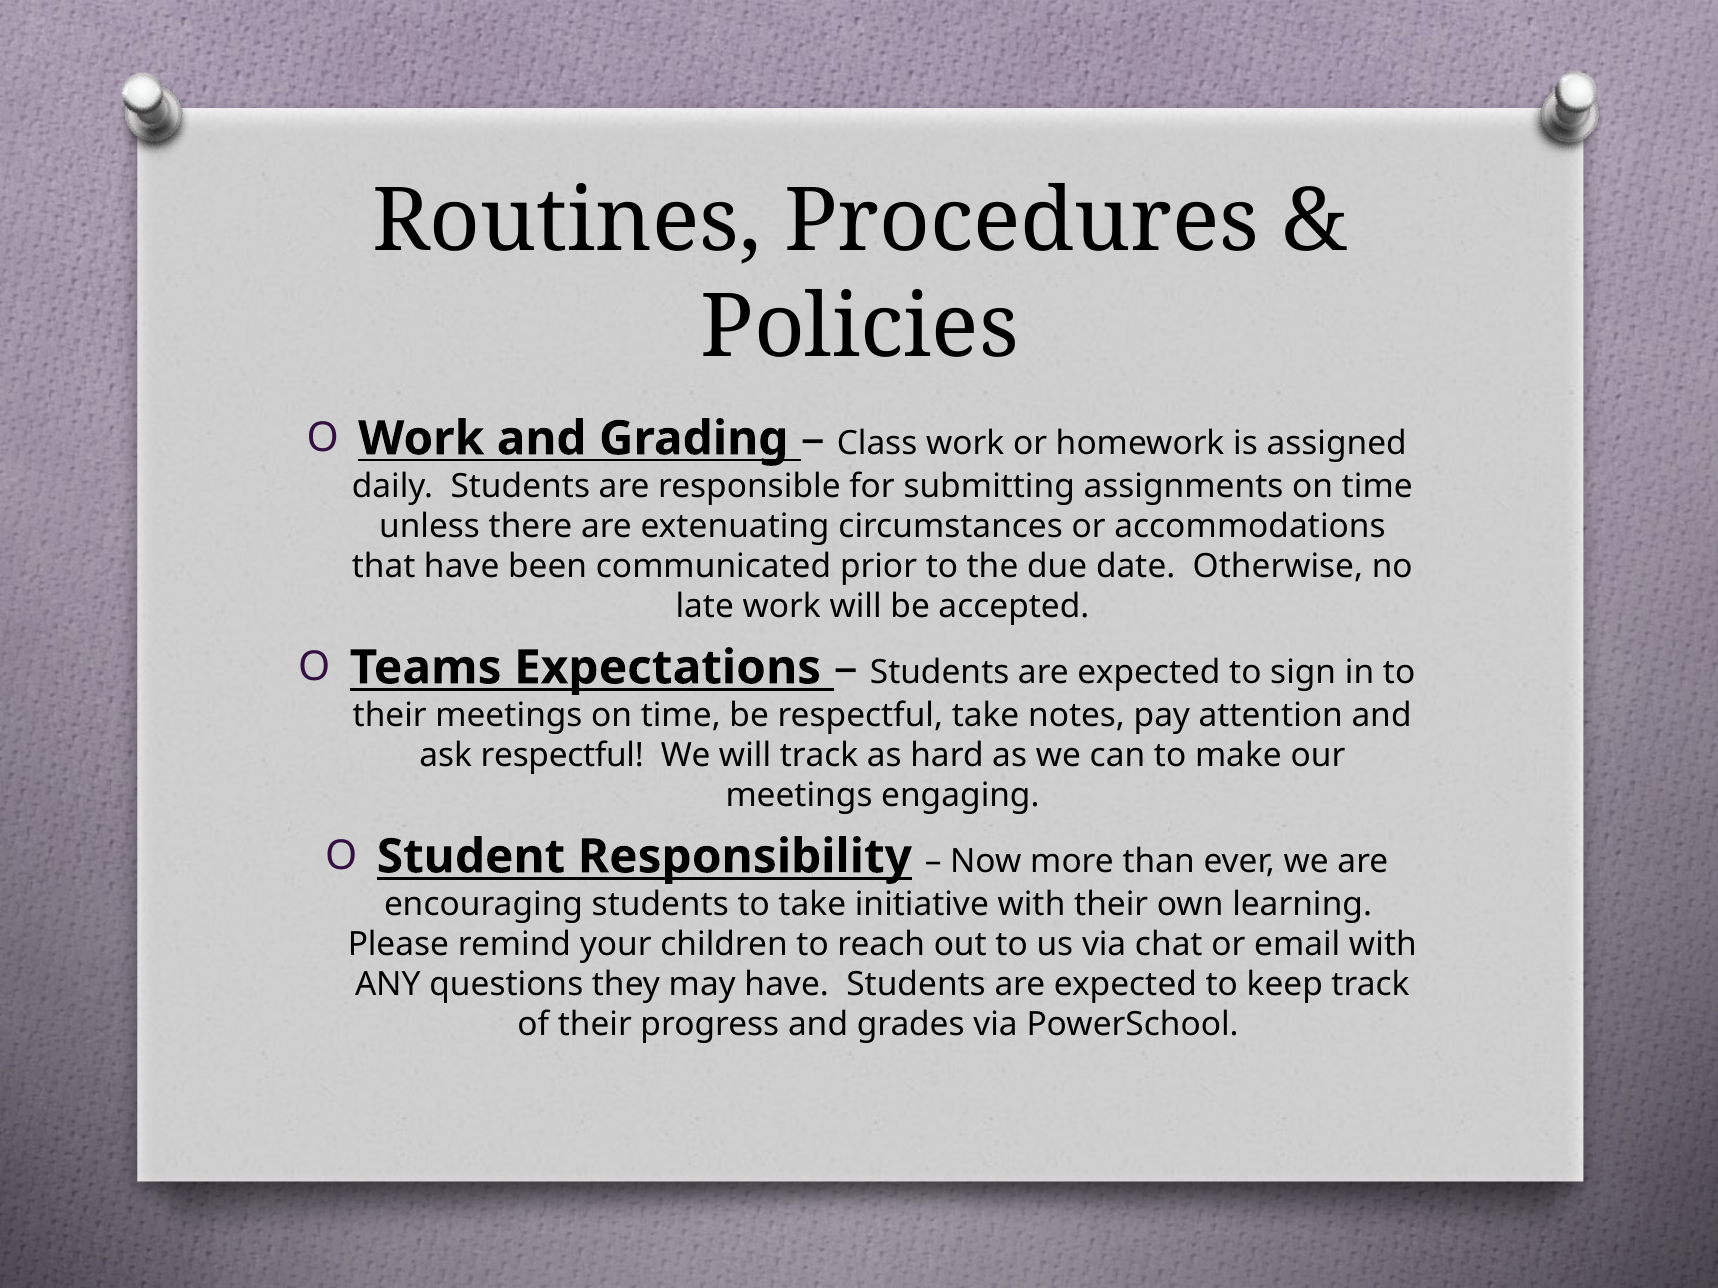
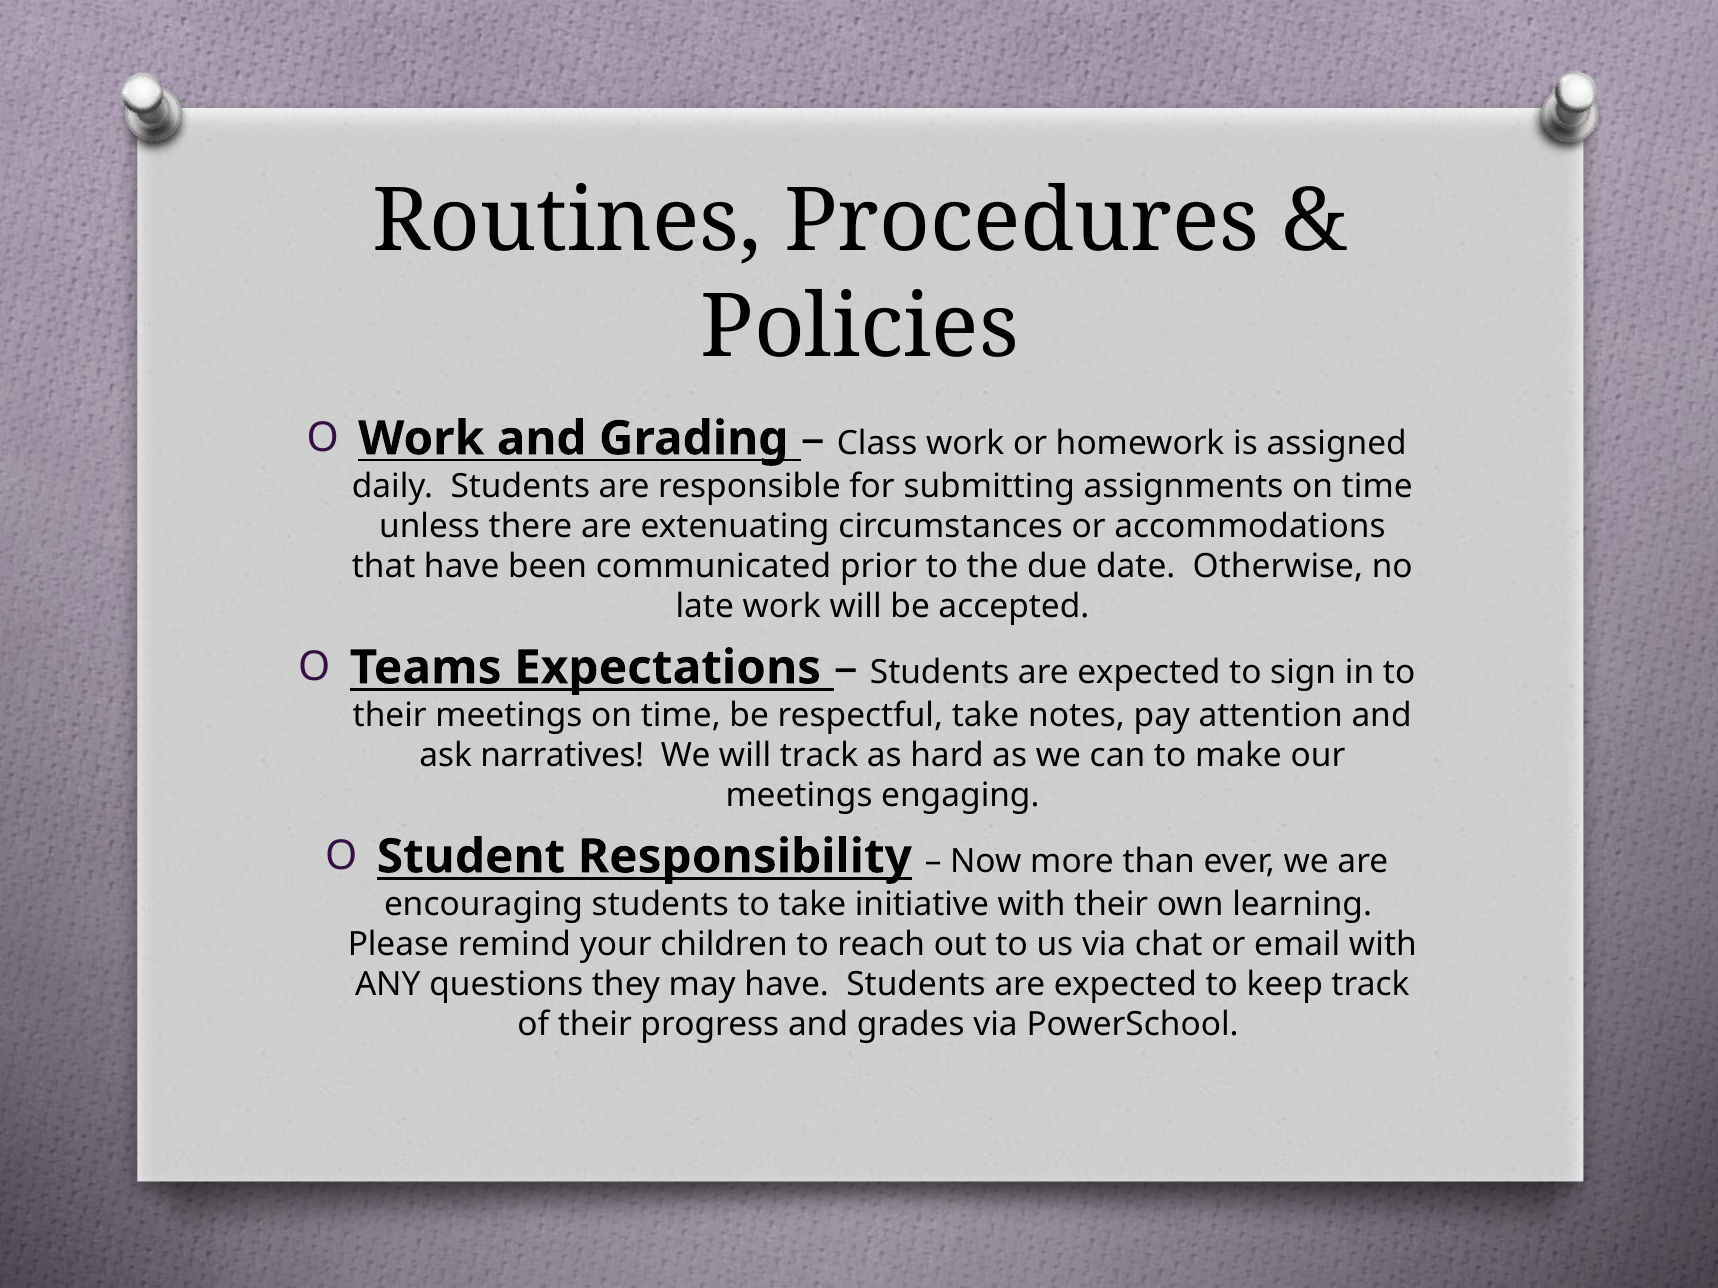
ask respectful: respectful -> narratives (562, 756)
